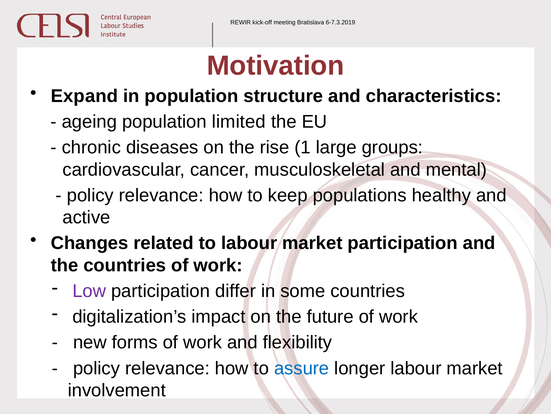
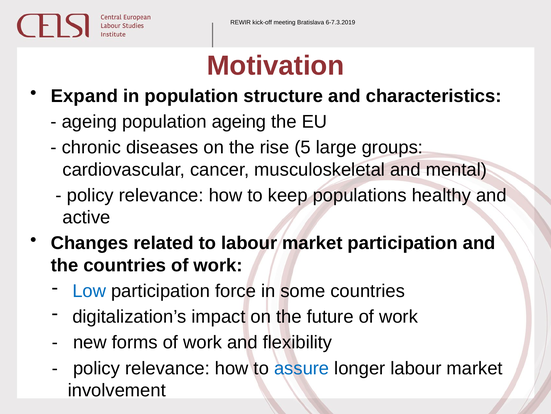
population limited: limited -> ageing (239, 122)
1: 1 -> 5 (303, 147)
Low colour: purple -> blue (89, 291)
differ: differ -> force (236, 291)
